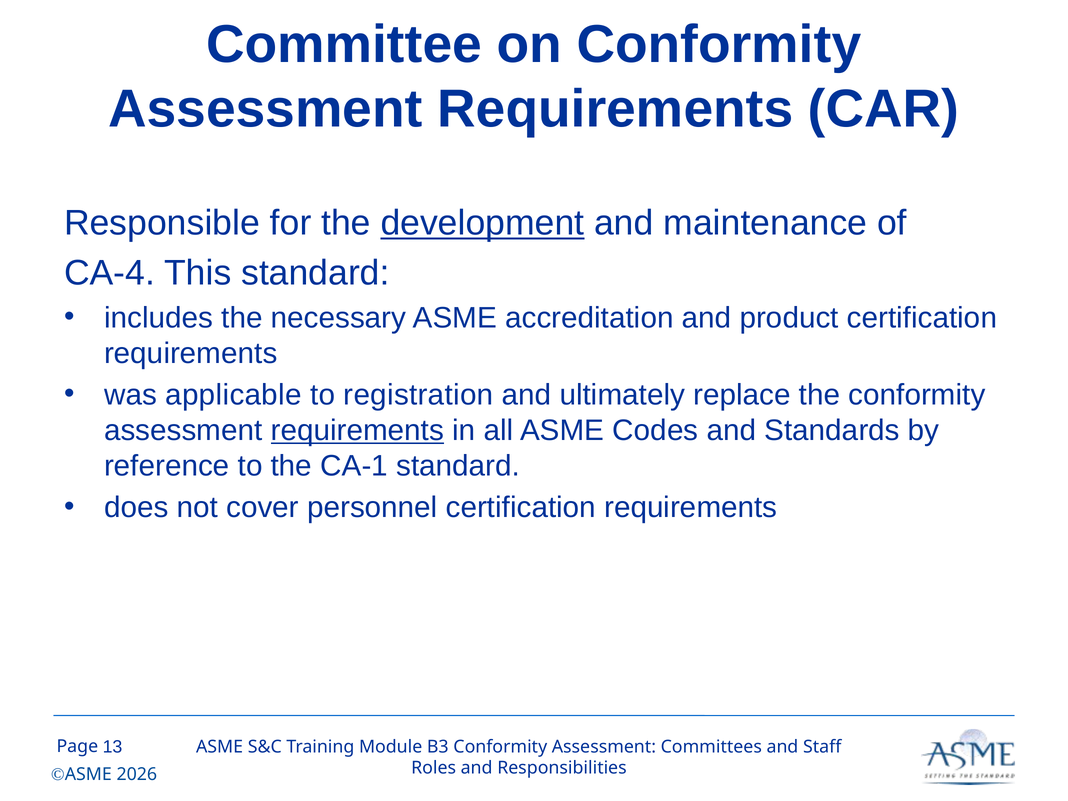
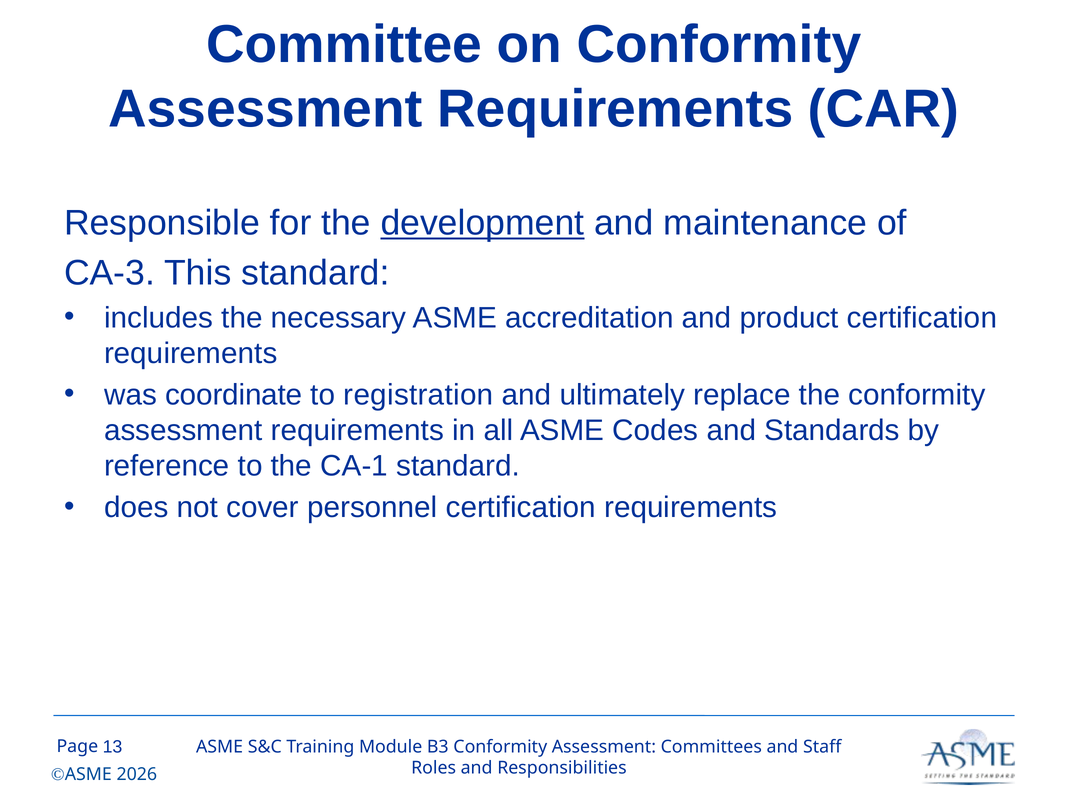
CA-4: CA-4 -> CA-3 (110, 273)
applicable: applicable -> coordinate (234, 395)
requirements underline: present -> none (357, 430)
